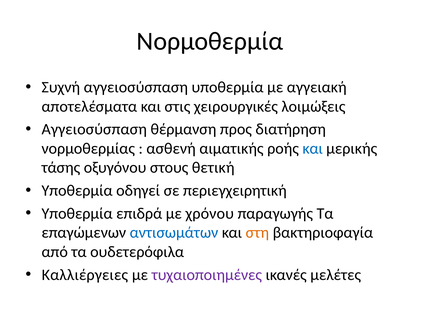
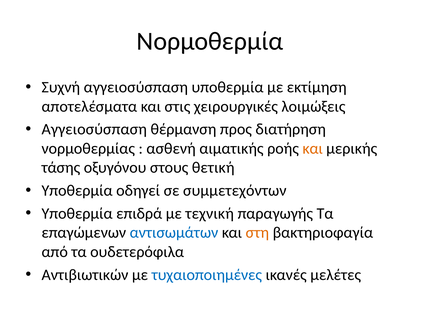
αγγειακή: αγγειακή -> εκτίμηση (317, 87)
και colour: blue -> orange (313, 149)
περιεγχειρητική: περιεγχειρητική -> συμμετεχόντων (235, 191)
χρόνου: χρόνου -> τεχνική (210, 214)
Καλλιέργειες: Καλλιέργειες -> Αντιβιωτικών (85, 275)
τυχαιοποιημένες colour: purple -> blue (207, 275)
